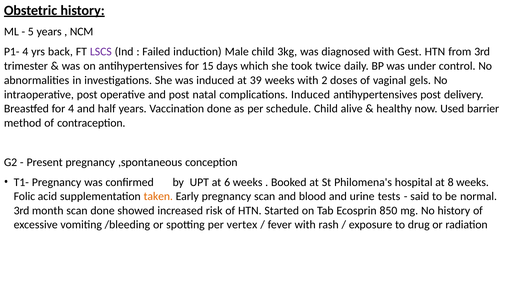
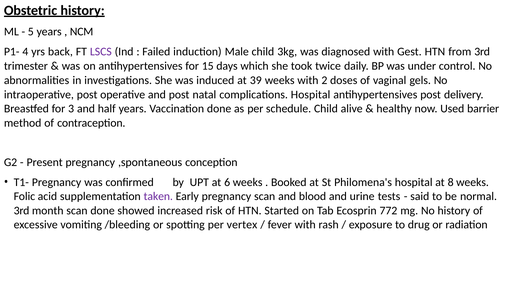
complications Induced: Induced -> Hospital (311, 95)
for 4: 4 -> 3 (71, 109)
taken colour: orange -> purple (158, 197)
850: 850 -> 772 (388, 211)
